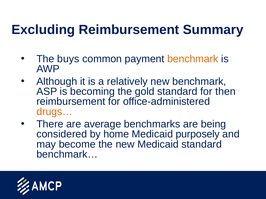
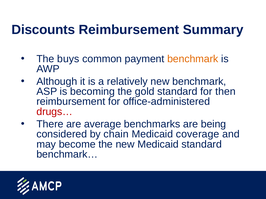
Excluding: Excluding -> Discounts (43, 30)
drugs… colour: orange -> red (55, 112)
home: home -> chain (116, 135)
purposely: purposely -> coverage (198, 135)
